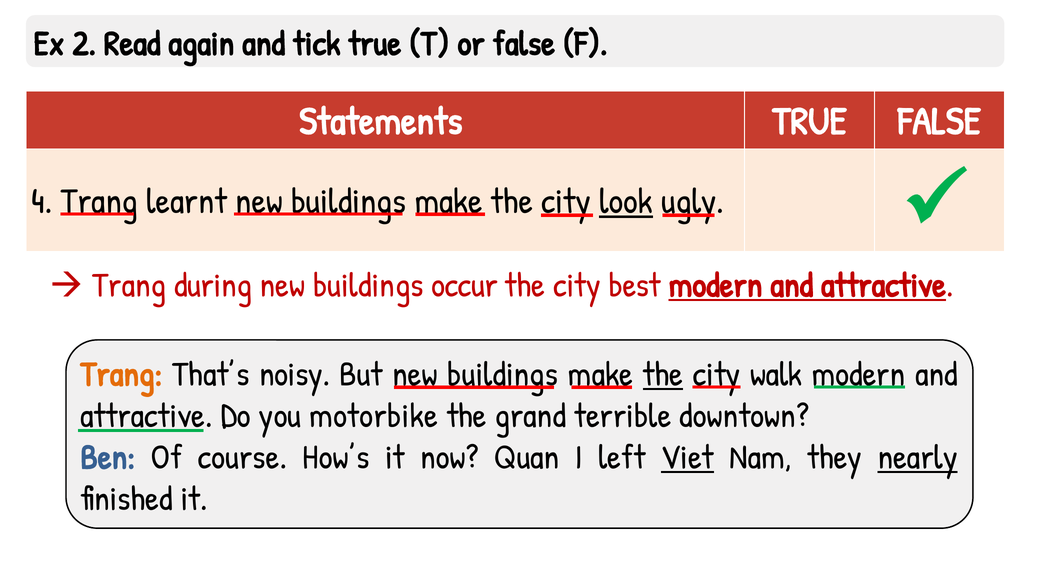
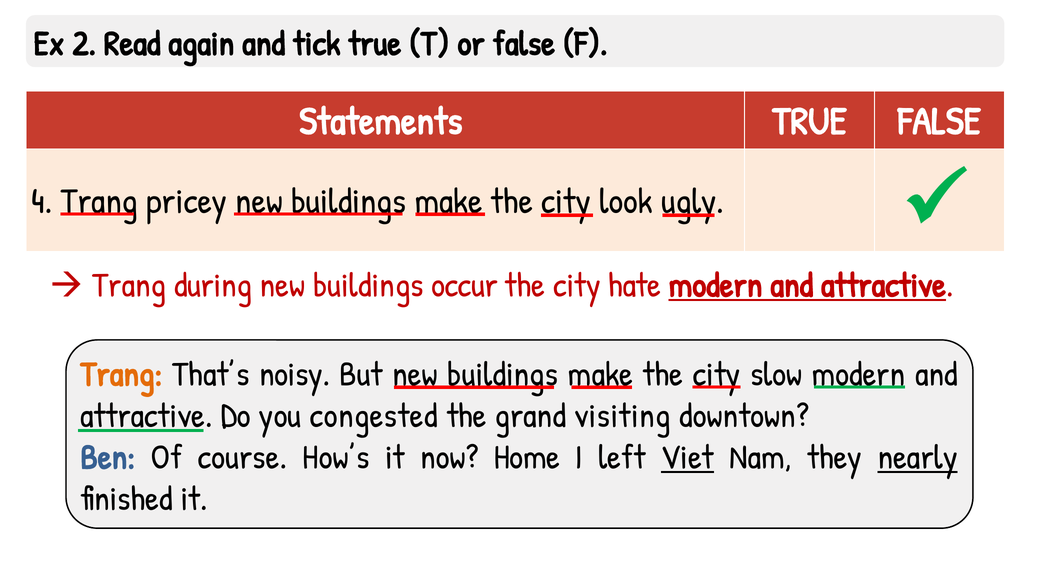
learnt: learnt -> pricey (187, 201)
look underline: present -> none (626, 201)
best: best -> hate (635, 285)
the underline: present -> none (663, 374)
walk: walk -> slow (776, 374)
motorbike: motorbike -> congested (374, 416)
terrible: terrible -> visiting (623, 416)
Quan: Quan -> Home (527, 458)
